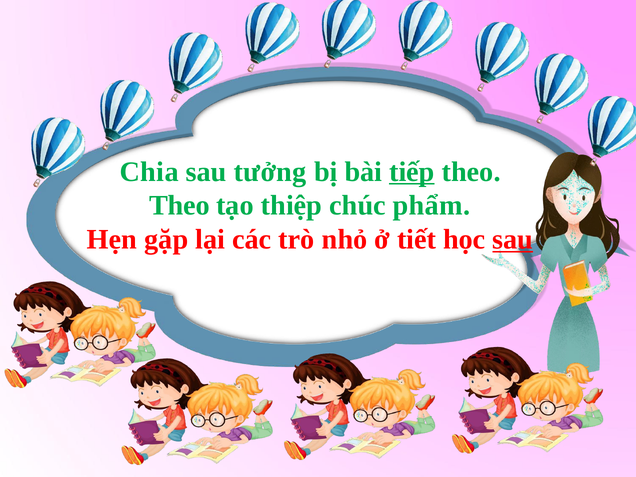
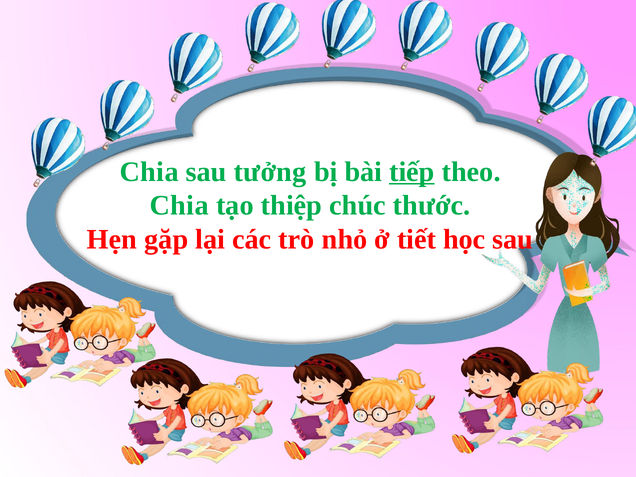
Theo: Theo -> Chia (179, 206)
phẩm: phẩm -> thước (432, 206)
sau underline: present -> none (513, 240)
